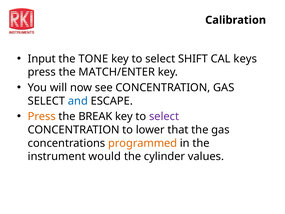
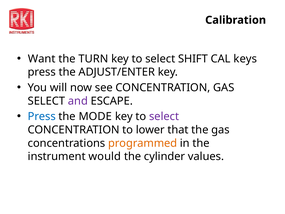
Input: Input -> Want (42, 59)
TONE: TONE -> TURN (93, 59)
MATCH/ENTER: MATCH/ENTER -> ADJUST/ENTER (117, 72)
and colour: blue -> purple (78, 101)
Press colour: orange -> blue (42, 116)
BREAK: BREAK -> MODE (95, 116)
